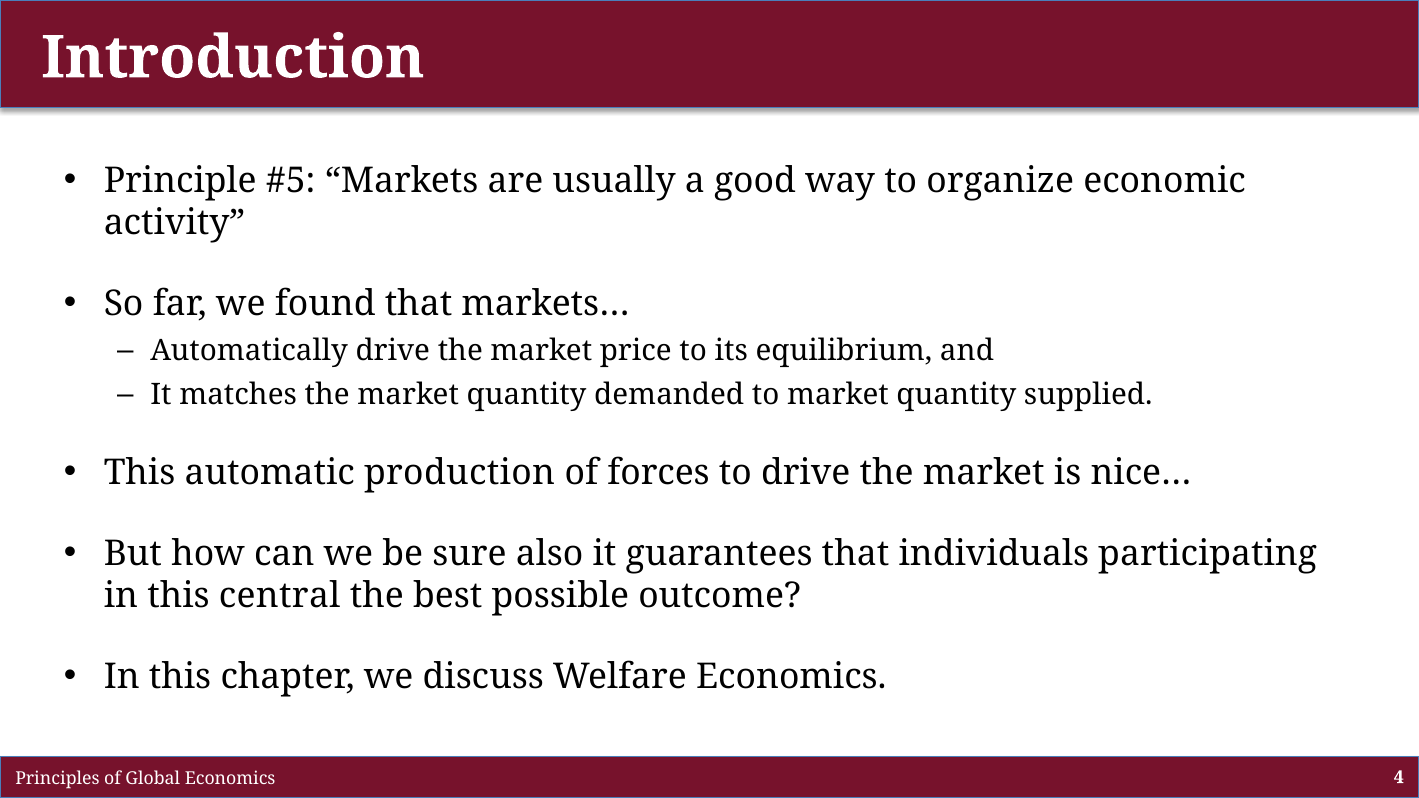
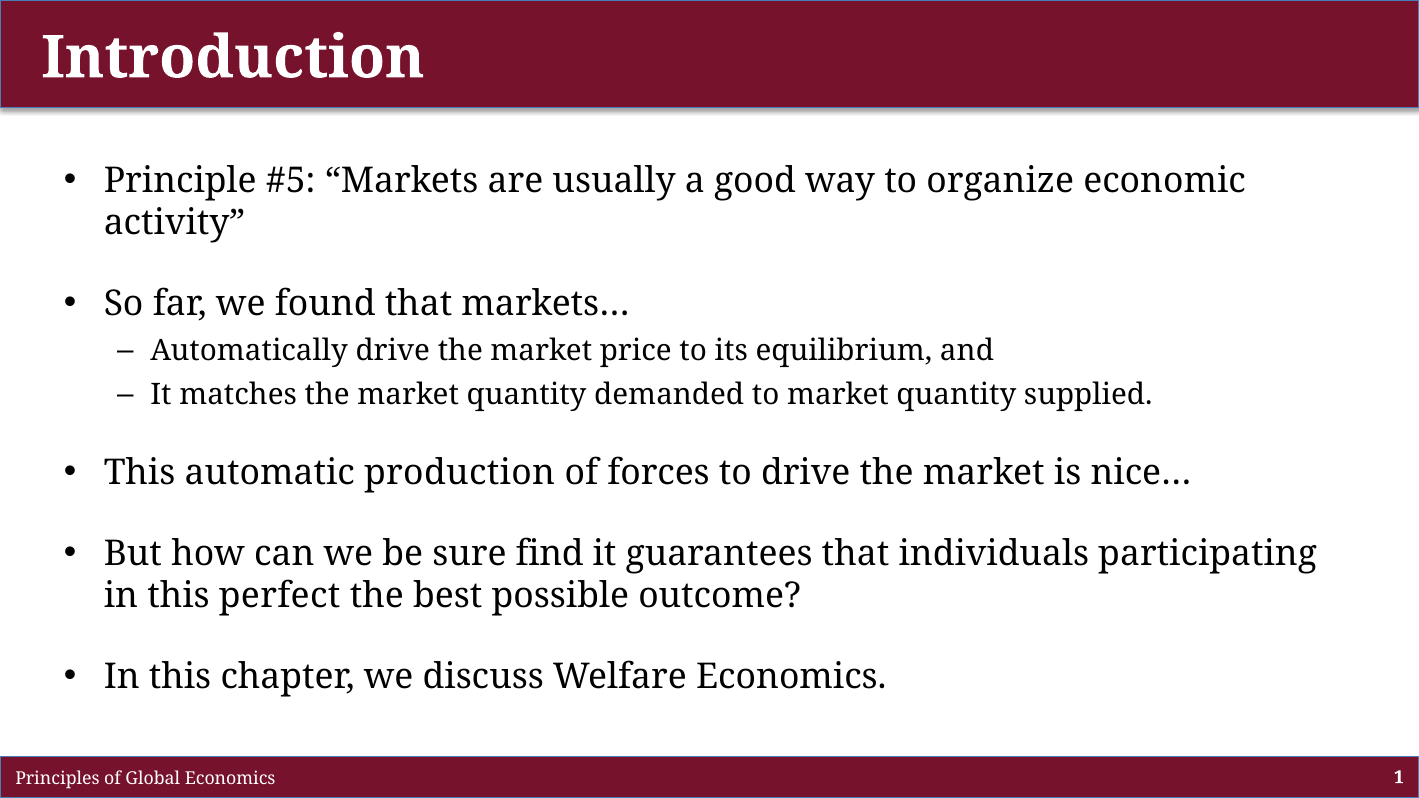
also: also -> find (550, 554)
central: central -> perfect (280, 596)
4: 4 -> 1 (1399, 778)
